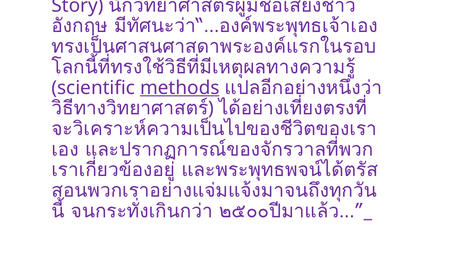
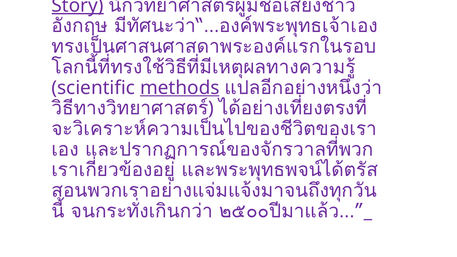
Story underline: none -> present (78, 5)
